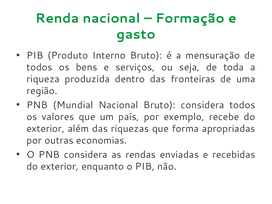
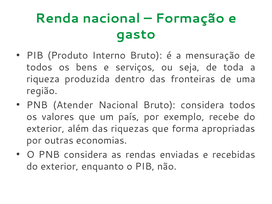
Mundial: Mundial -> Atender (73, 105)
